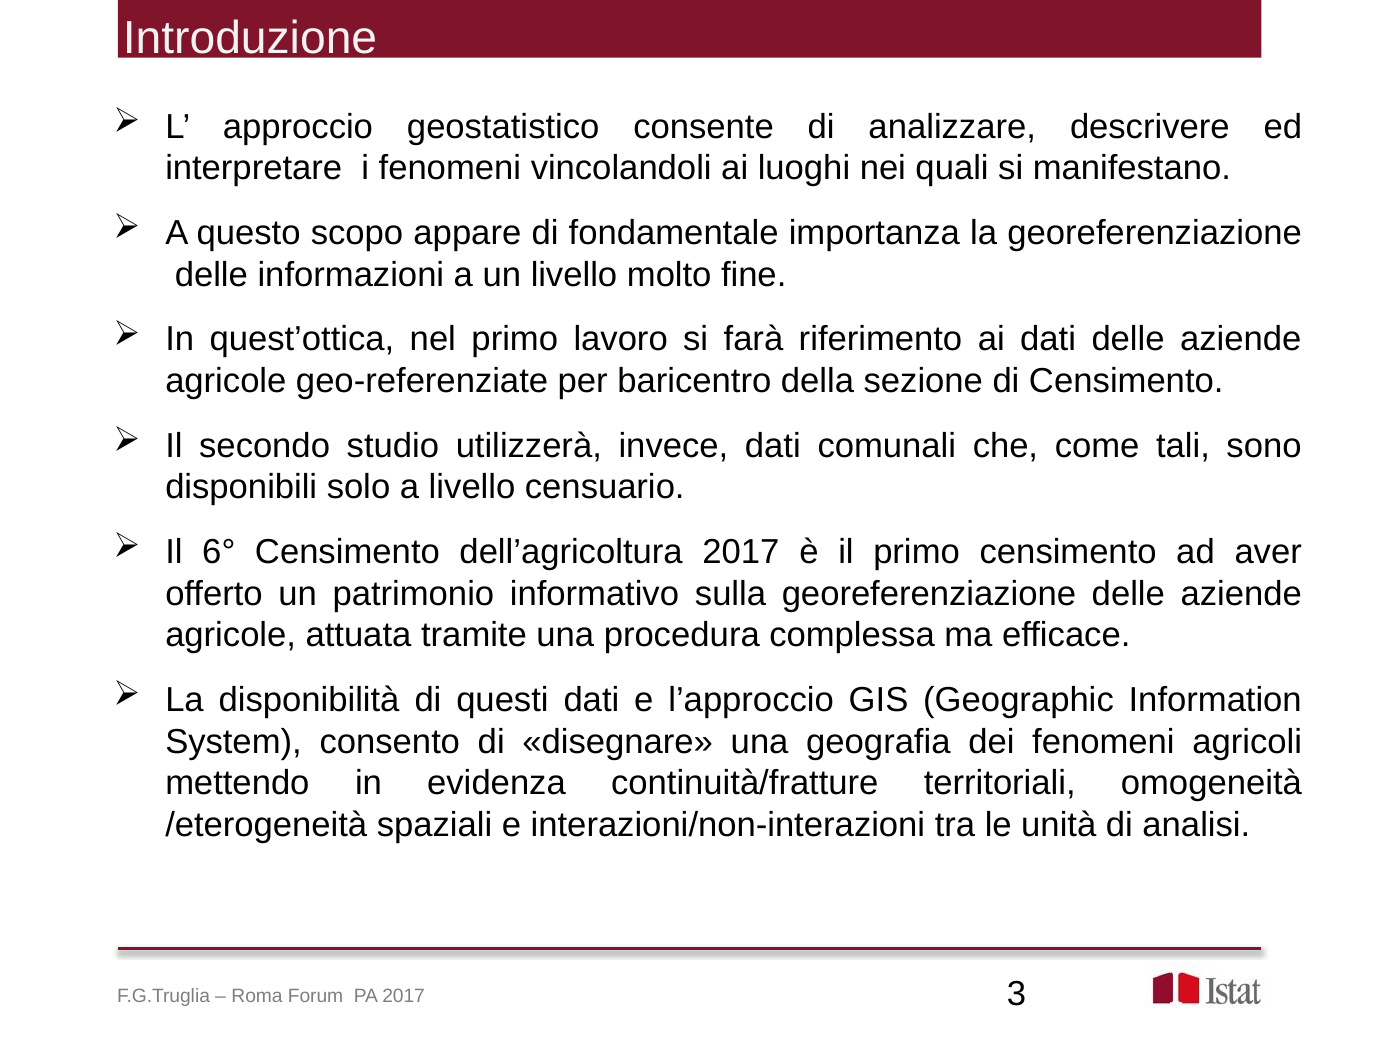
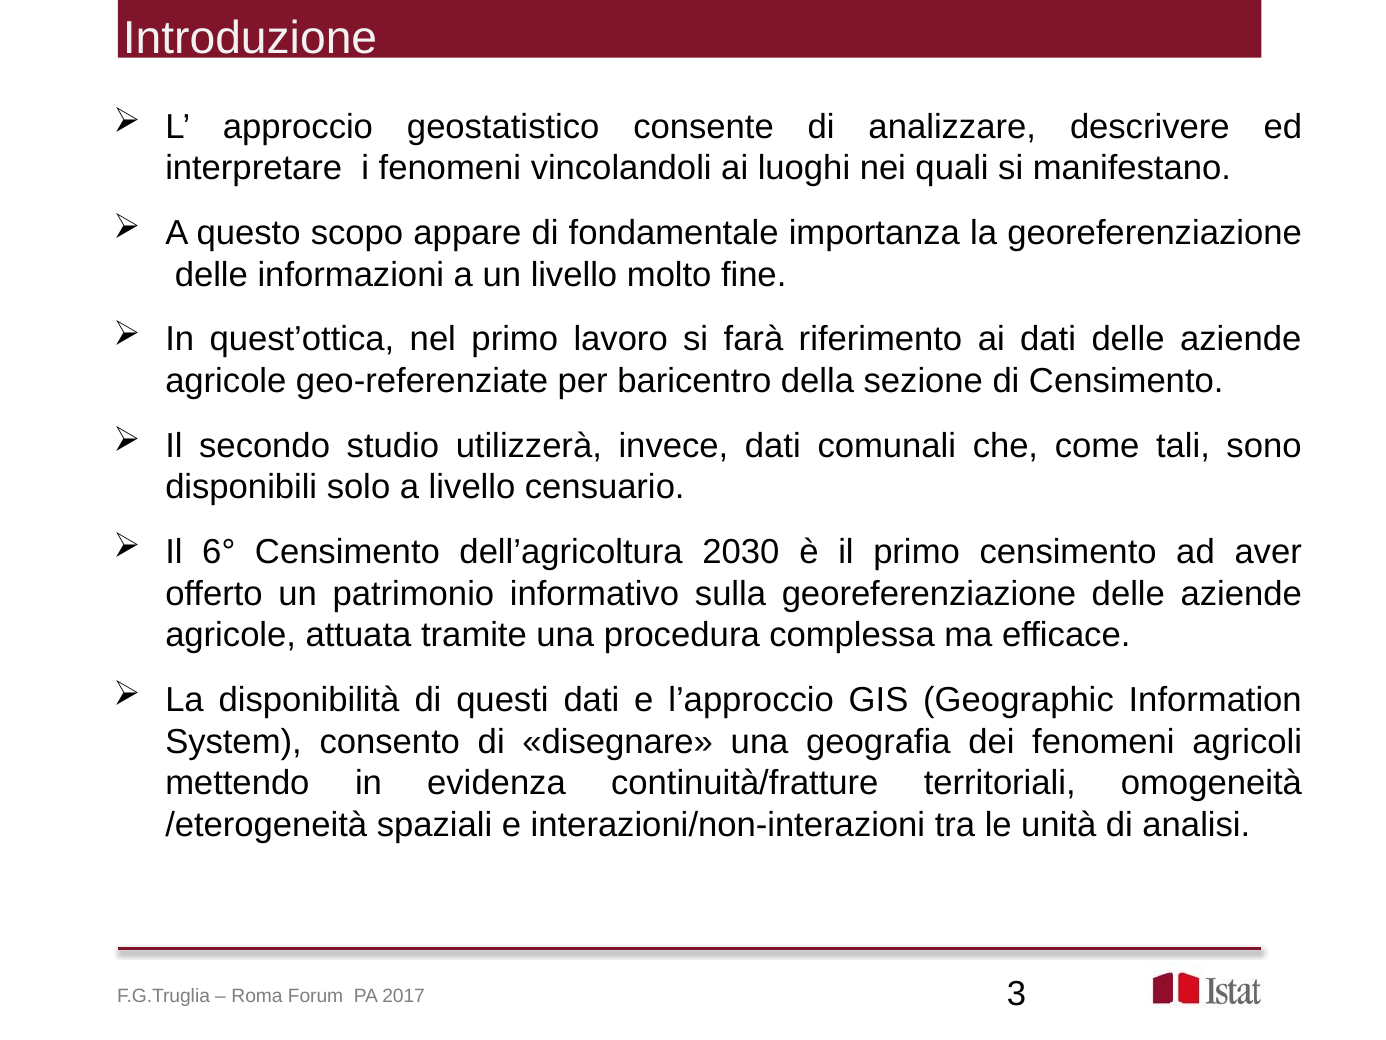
dell’agricoltura 2017: 2017 -> 2030 (741, 552)
